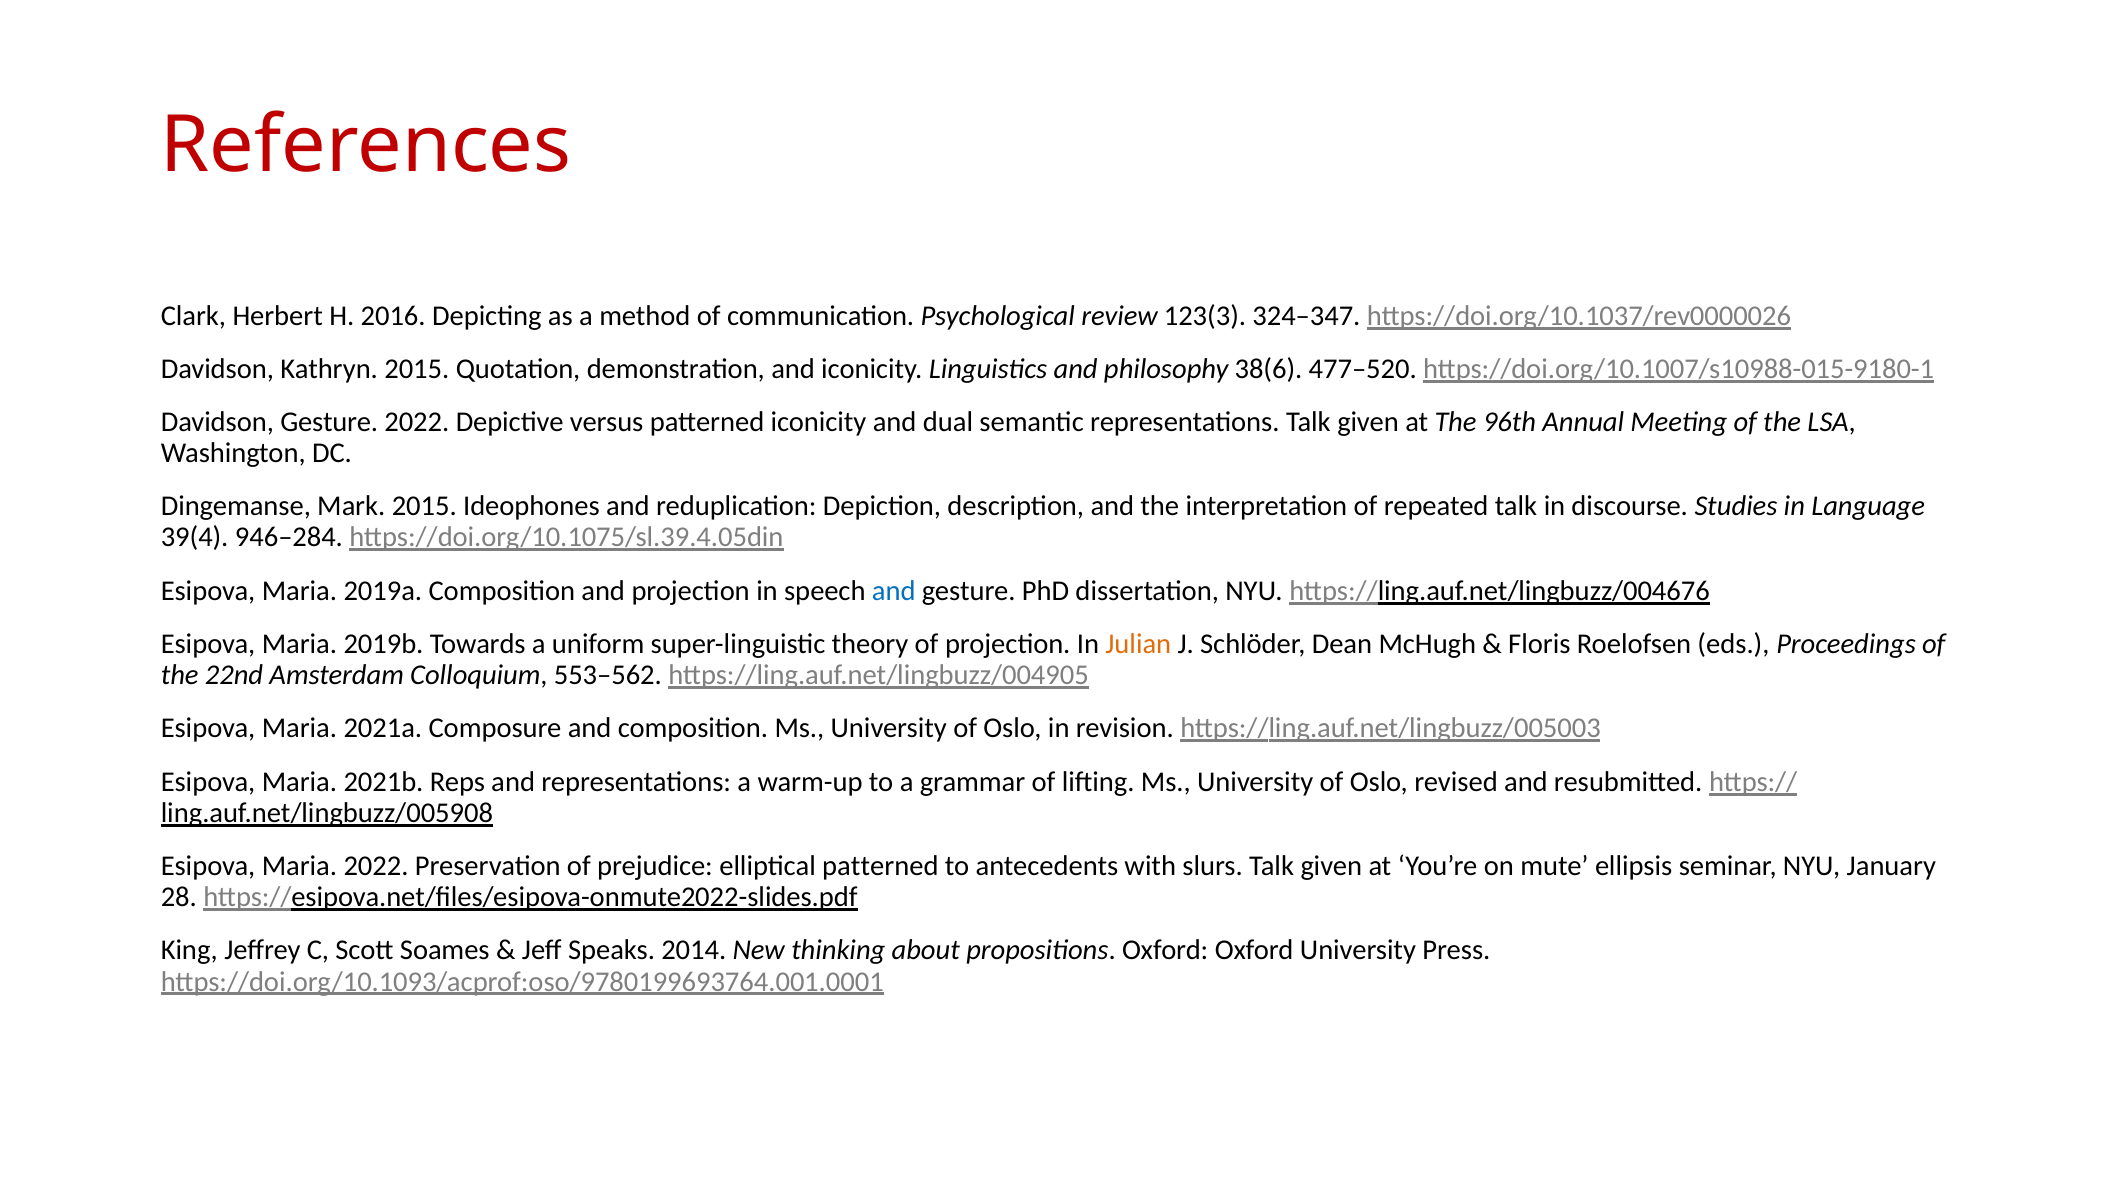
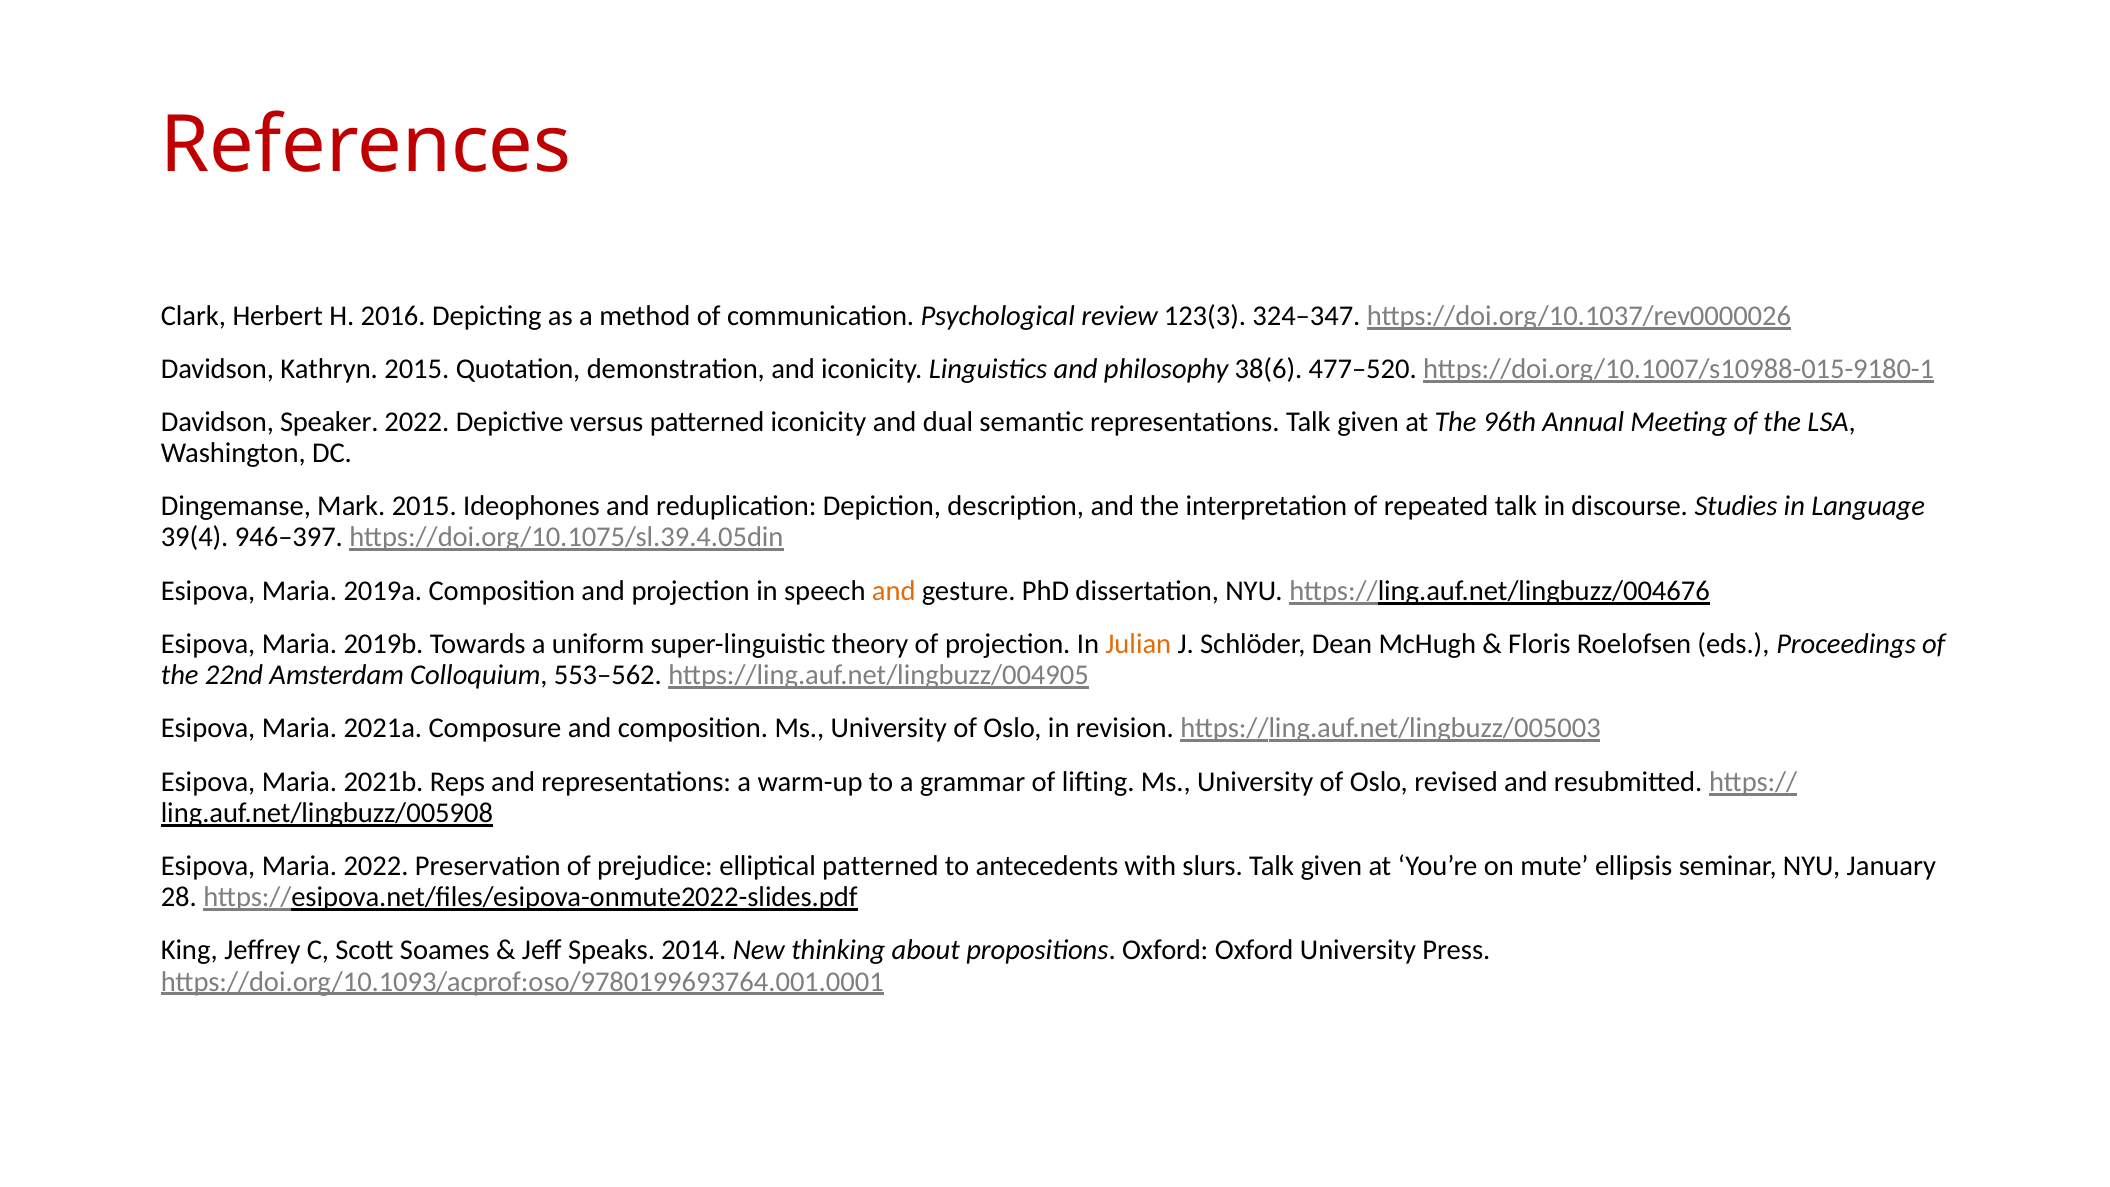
Davidson Gesture: Gesture -> Speaker (329, 422)
946–284: 946–284 -> 946–397 (289, 537)
and colour: blue -> orange (894, 591)
